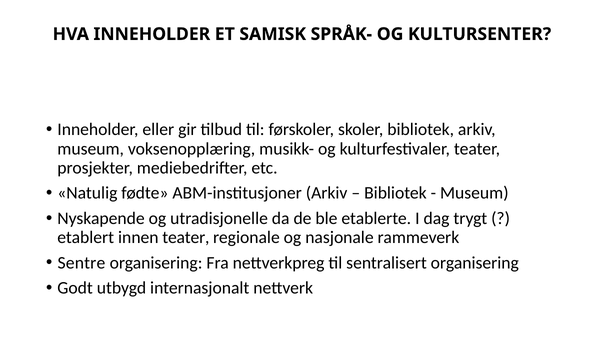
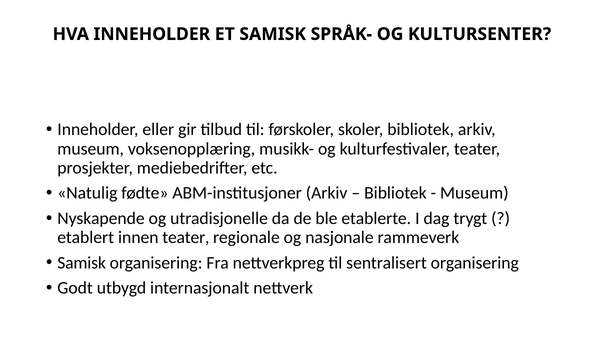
Sentre: Sentre -> Samisk (82, 263)
